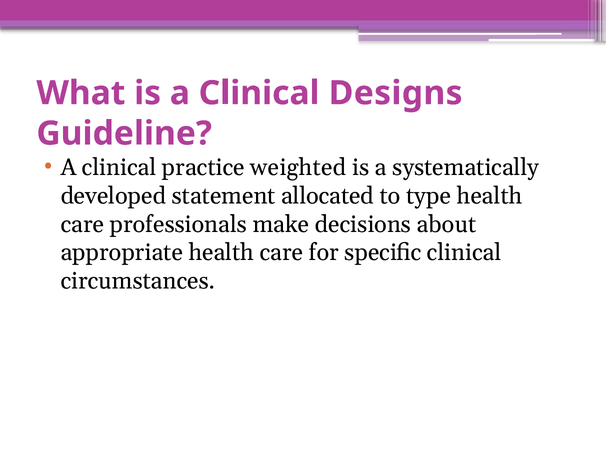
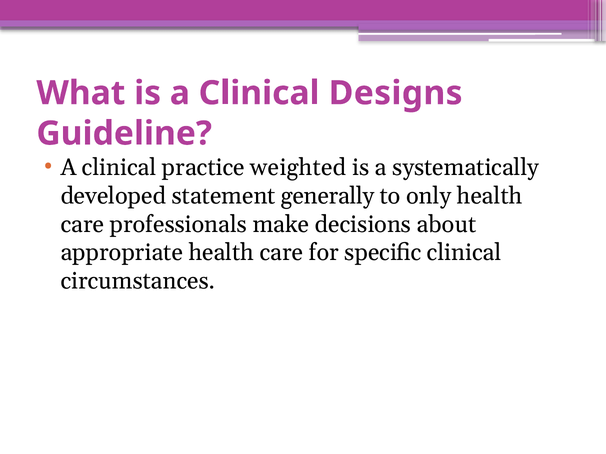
allocated: allocated -> generally (328, 196)
type: type -> only (429, 196)
